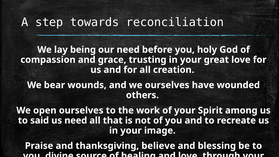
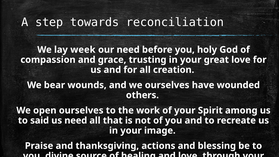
being: being -> week (83, 50)
believe: believe -> actions (158, 146)
